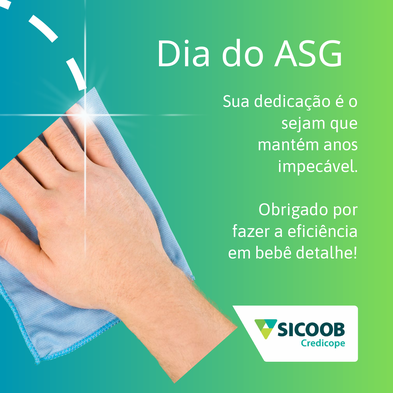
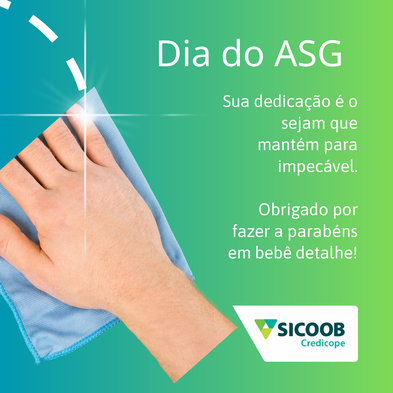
anos: anos -> para (341, 145)
eficiência: eficiência -> parabéns (323, 231)
